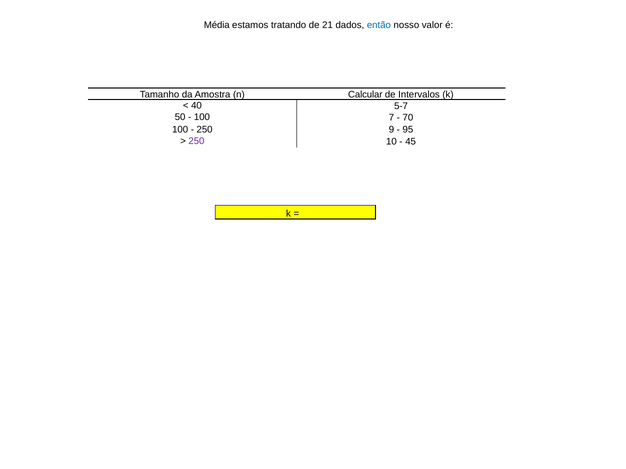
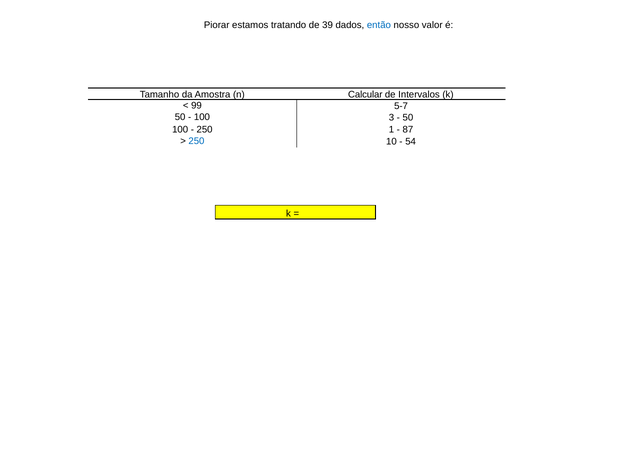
Média: Média -> Piorar (217, 25)
21: 21 -> 39 (328, 25)
40: 40 -> 99 (196, 106)
7: 7 -> 3 (391, 118)
70: 70 -> 50 (408, 118)
9: 9 -> 1 (391, 130)
95: 95 -> 87 (408, 130)
250 colour: purple -> blue (196, 141)
45: 45 -> 54 (411, 142)
